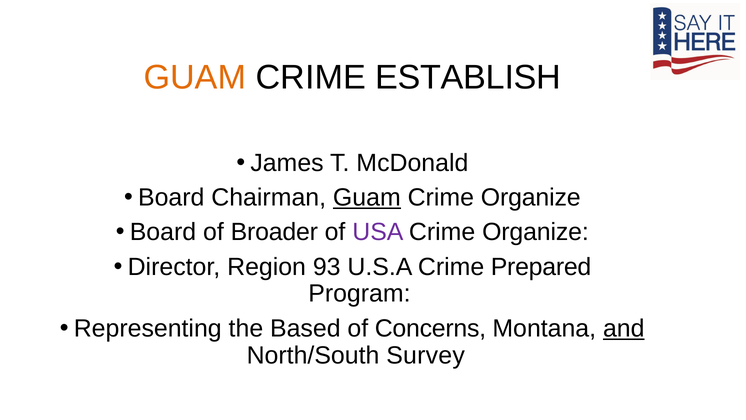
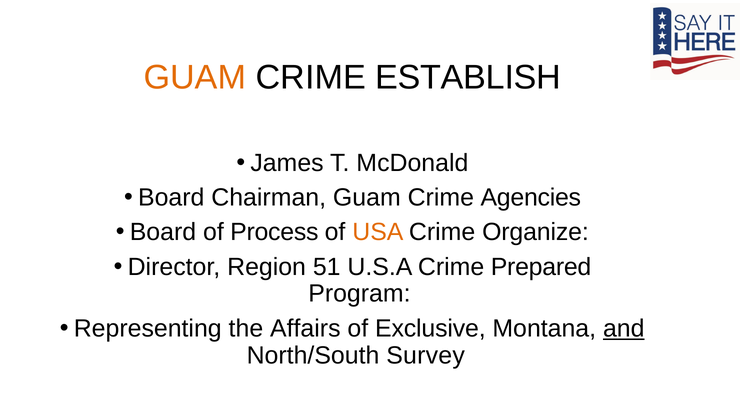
Guam underline: present -> none (367, 197)
Organize: Organize -> Agencies (531, 197)
Broader: Broader -> Process (274, 232)
USA colour: purple -> orange (378, 232)
93: 93 -> 51 (327, 267)
Based: Based -> Affairs (305, 328)
Concerns: Concerns -> Exclusive (430, 328)
